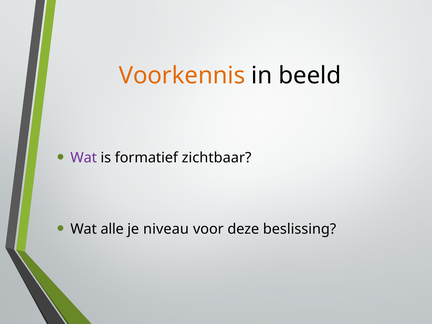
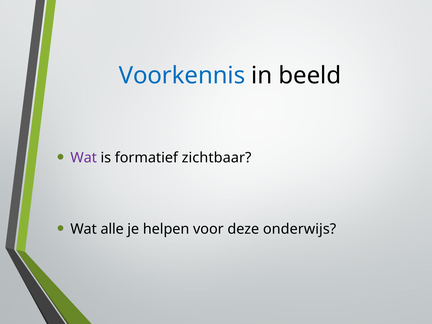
Voorkennis colour: orange -> blue (182, 75)
niveau: niveau -> helpen (166, 229)
beslissing: beslissing -> onderwijs (300, 229)
